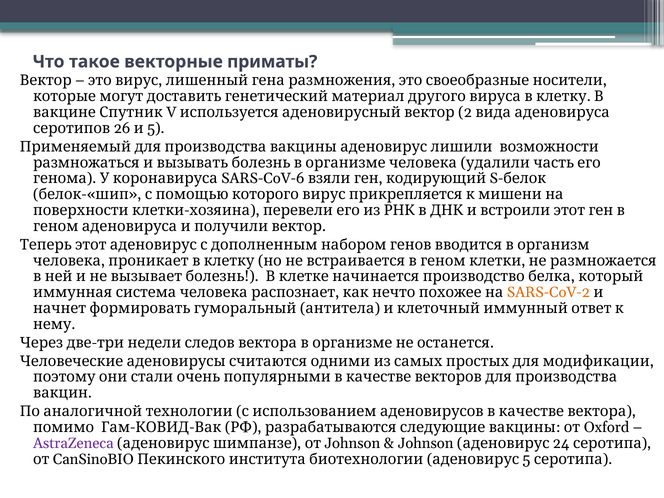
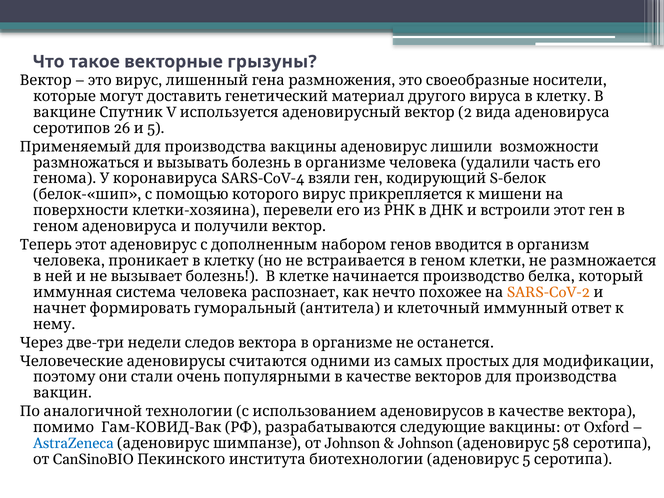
приматы: приматы -> грызуны (272, 62)
SARS-CoV-6: SARS-CoV-6 -> SARS-CoV-4 (263, 179)
AstraZeneca colour: purple -> blue (73, 443)
24: 24 -> 58 (561, 443)
